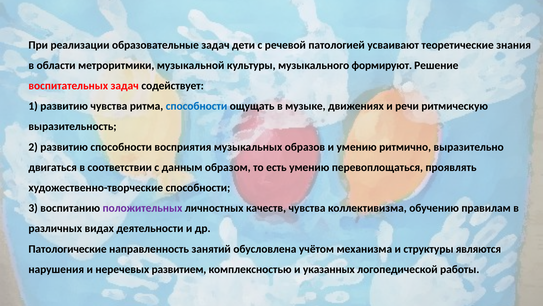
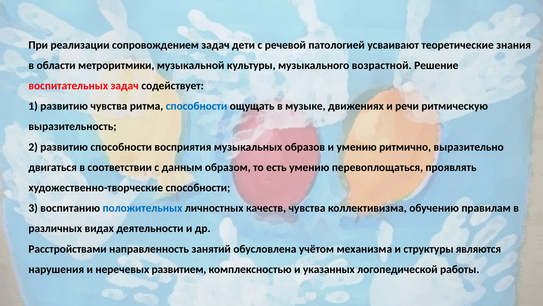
образовательные: образовательные -> сопровождением (155, 45)
формируют: формируют -> возрастной (382, 65)
положительных colour: purple -> blue (142, 208)
Патологические: Патологические -> Расстройствами (68, 248)
